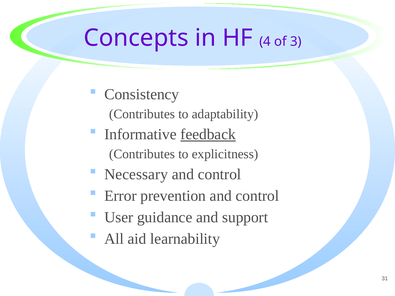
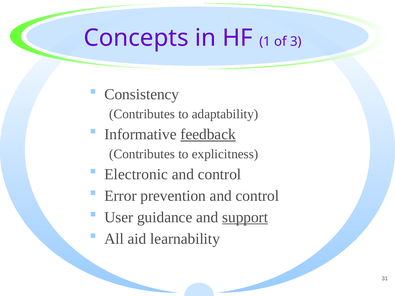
4: 4 -> 1 (265, 42)
Necessary: Necessary -> Electronic (136, 174)
support underline: none -> present (245, 217)
